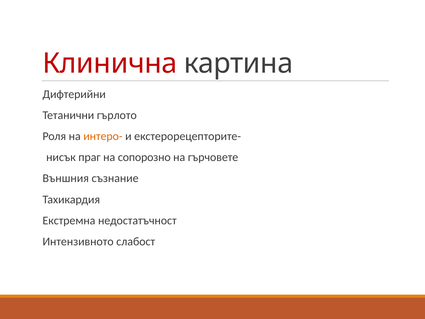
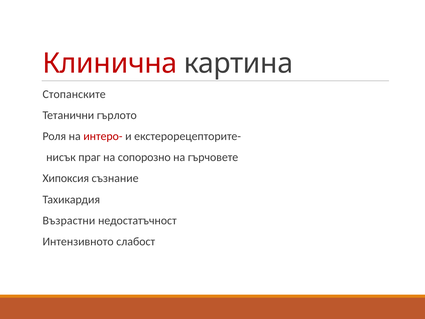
Дифтерийни: Дифтерийни -> Стопанските (74, 94)
интеро- colour: orange -> red (103, 136)
Външния: Външния -> Хипоксия (66, 178)
Екстремна: Екстремна -> Възрастни (69, 220)
